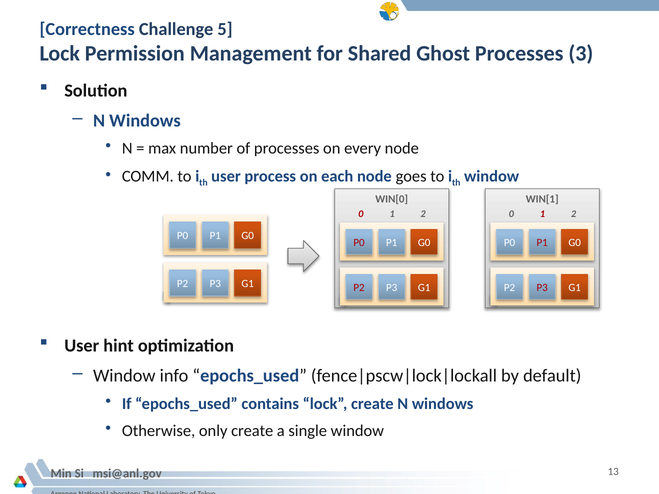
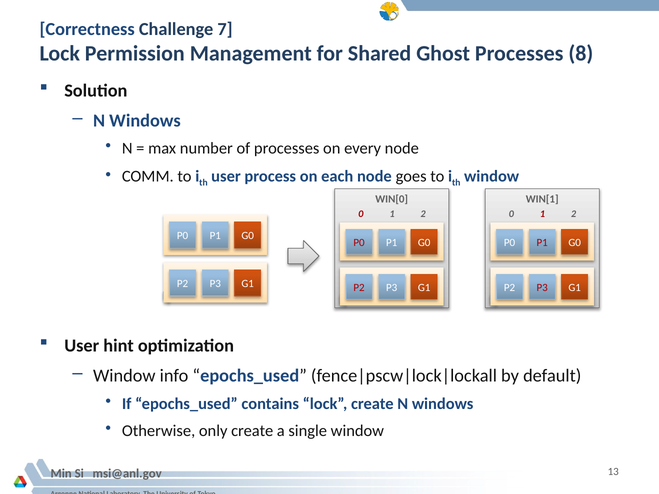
5: 5 -> 7 (225, 29)
3: 3 -> 8 (581, 53)
